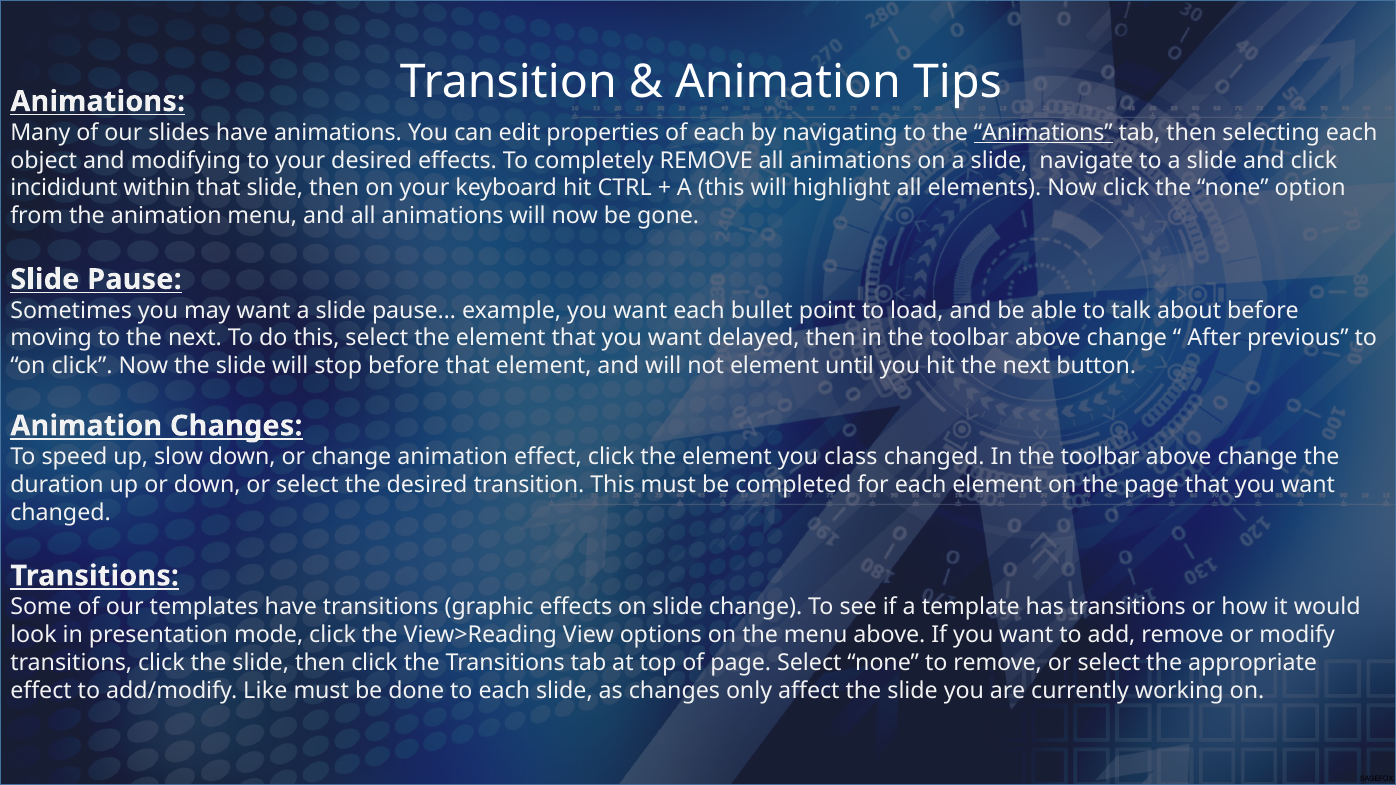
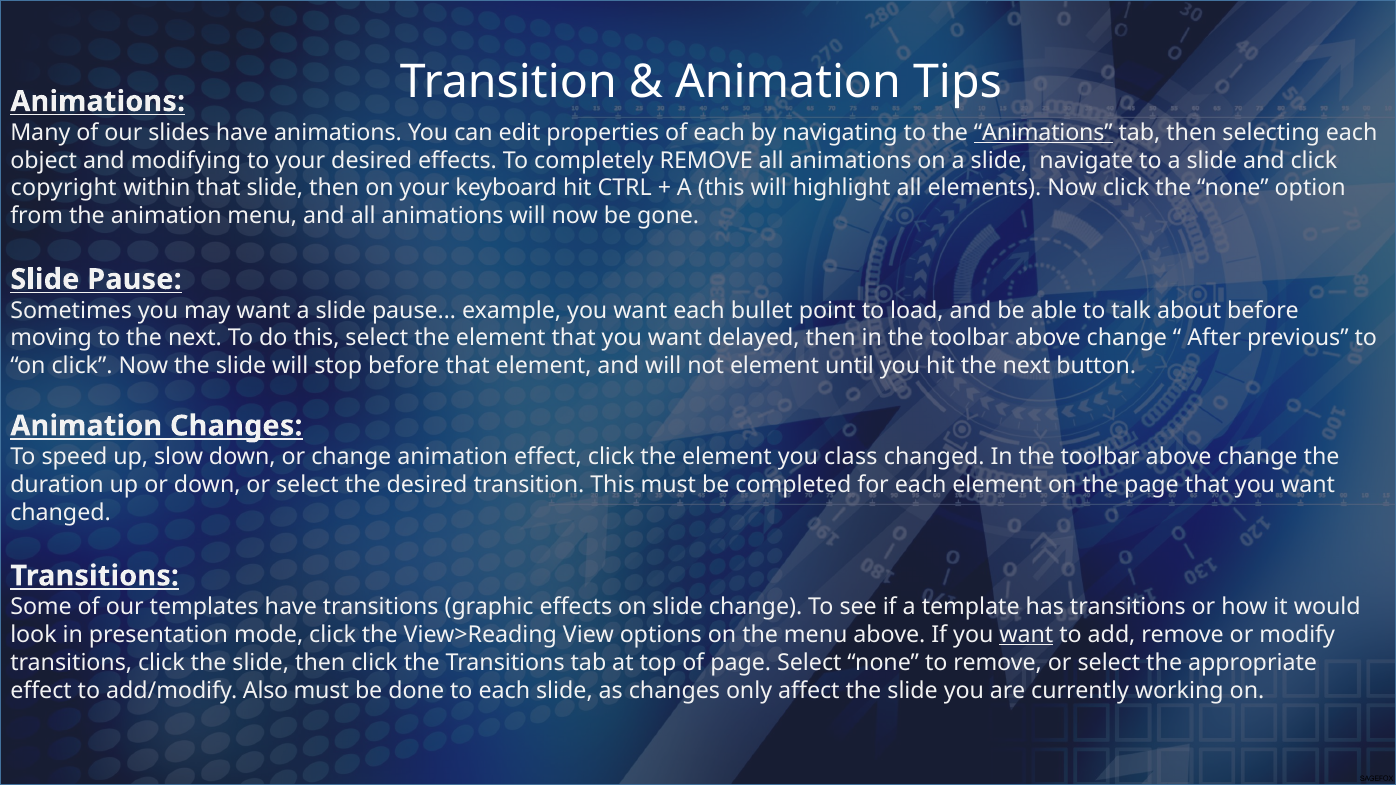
incididunt: incididunt -> copyright (64, 188)
want underline: none -> present (1026, 635)
Like: Like -> Also (266, 691)
